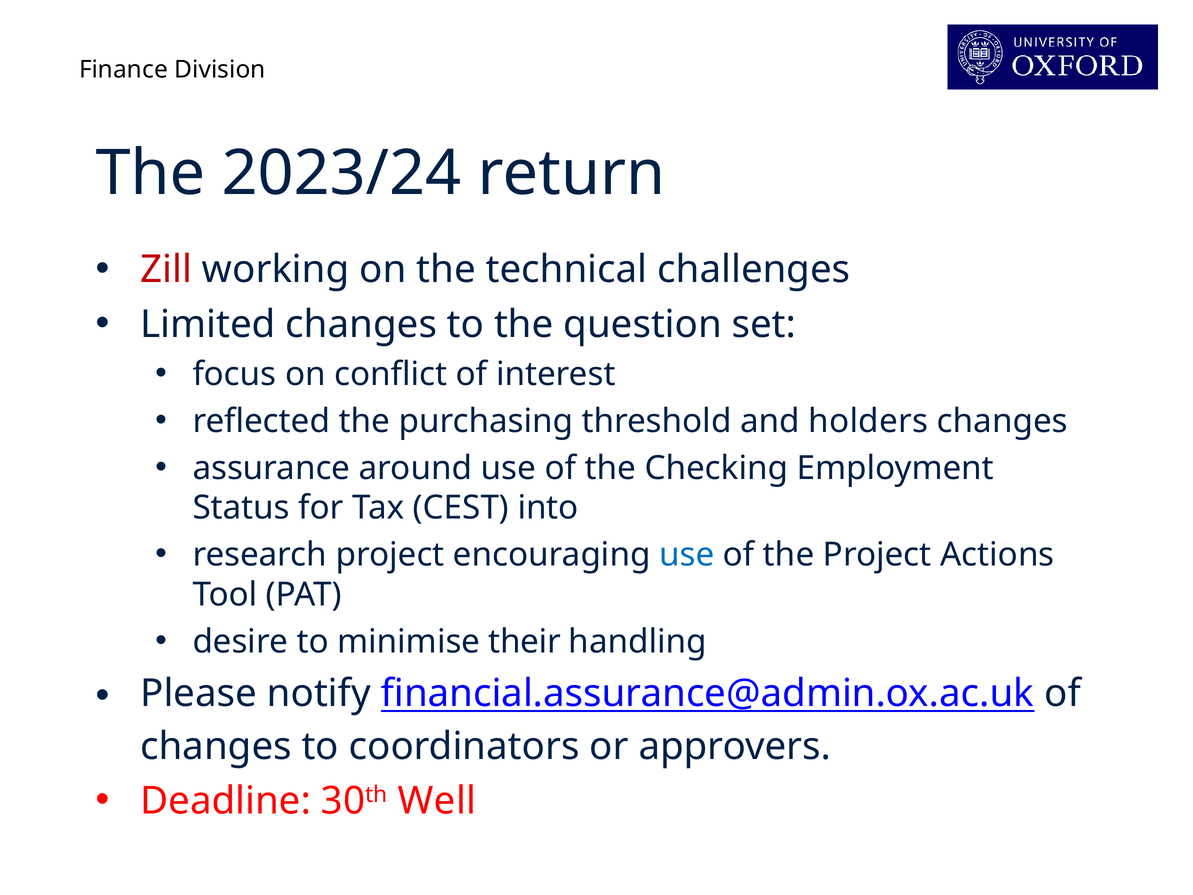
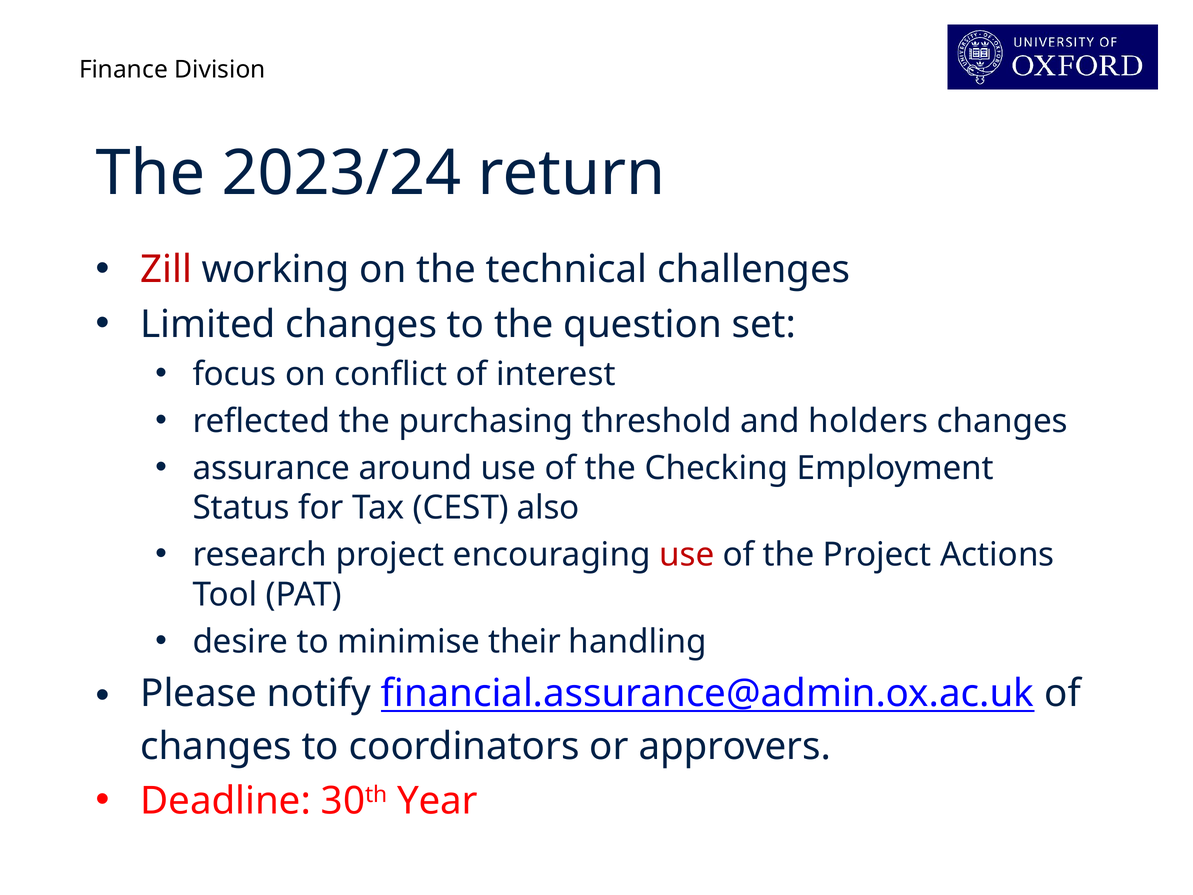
into: into -> also (548, 508)
use colour: blue -> red (687, 555)
Well: Well -> Year (437, 801)
